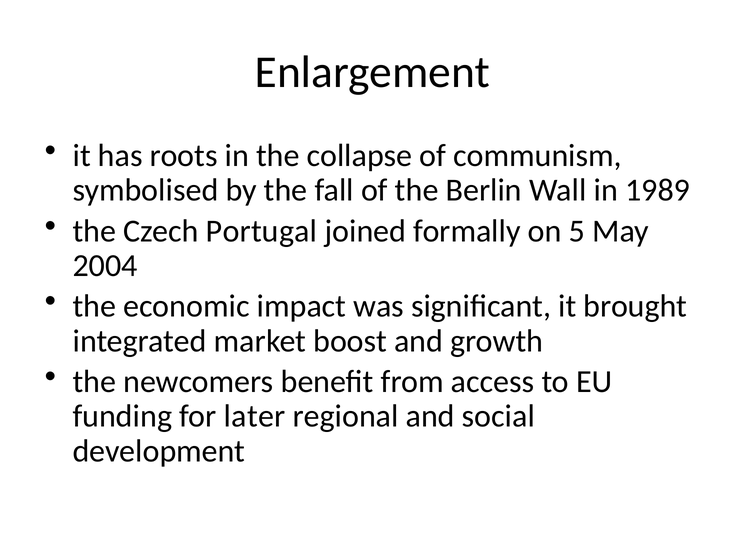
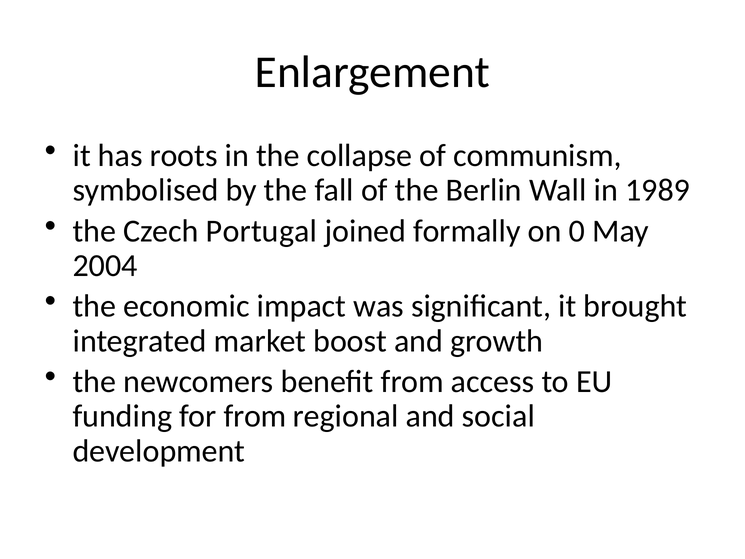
5: 5 -> 0 (577, 231)
for later: later -> from (255, 416)
